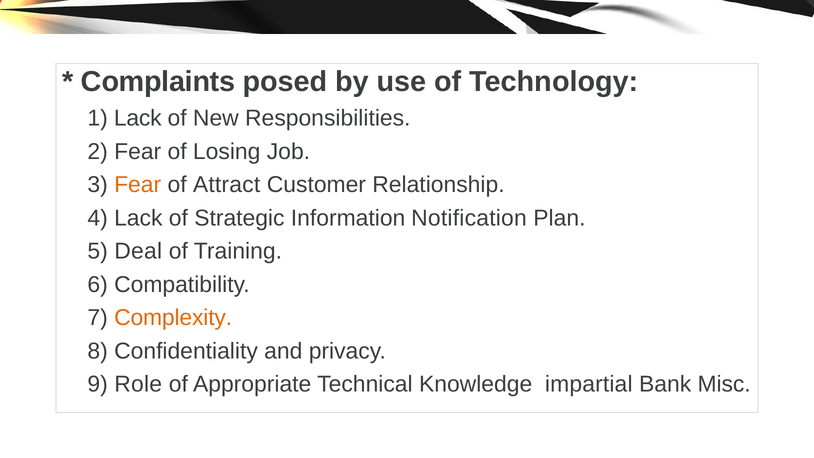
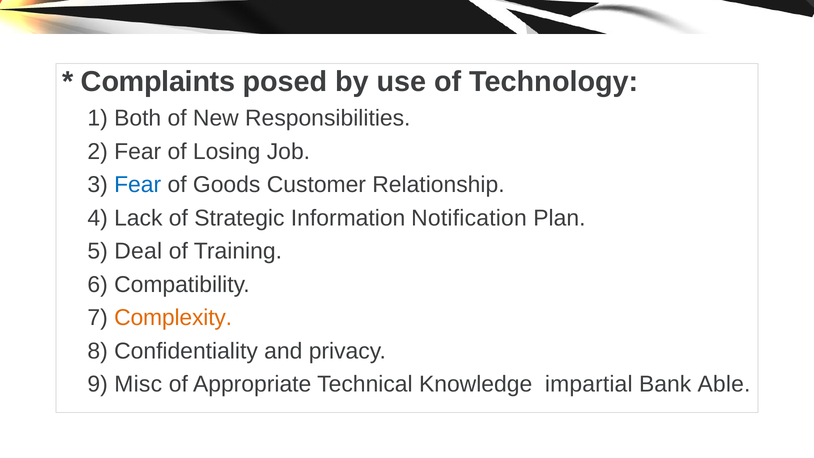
1 Lack: Lack -> Both (138, 118)
Fear colour: orange -> blue (138, 185)
Attract: Attract -> Goods (227, 185)
Role: Role -> Misc (138, 384)
Misc: Misc -> Able (724, 384)
